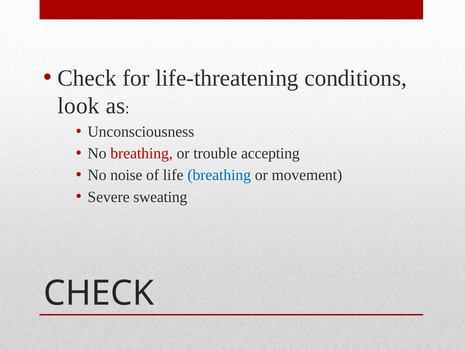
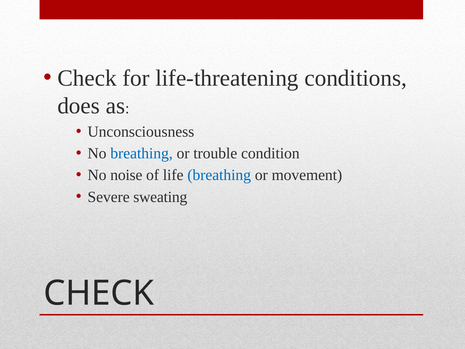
look: look -> does (79, 106)
breathing colour: red -> blue (142, 153)
accepting: accepting -> condition (270, 153)
